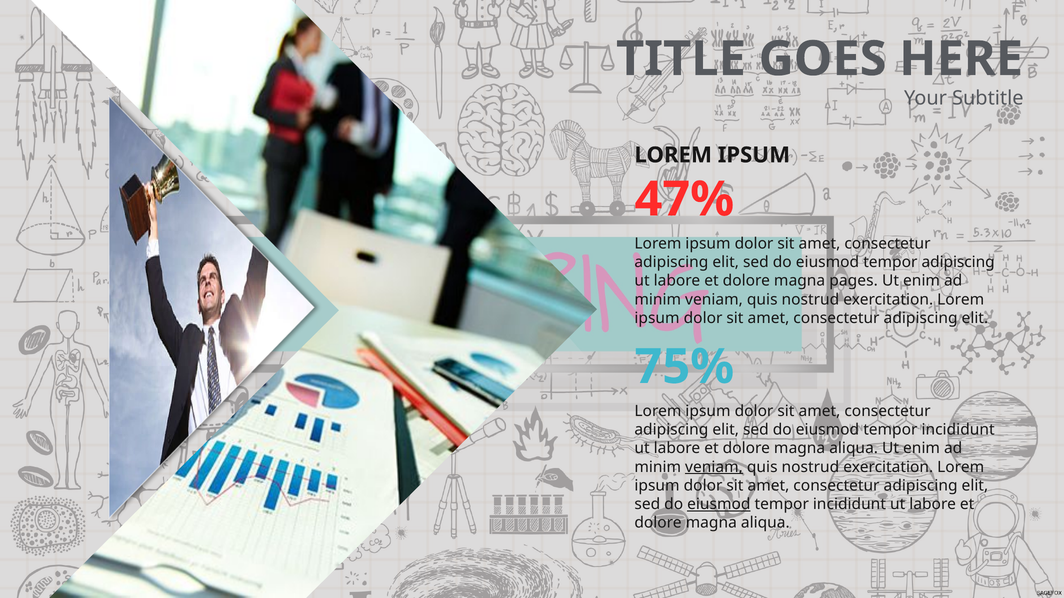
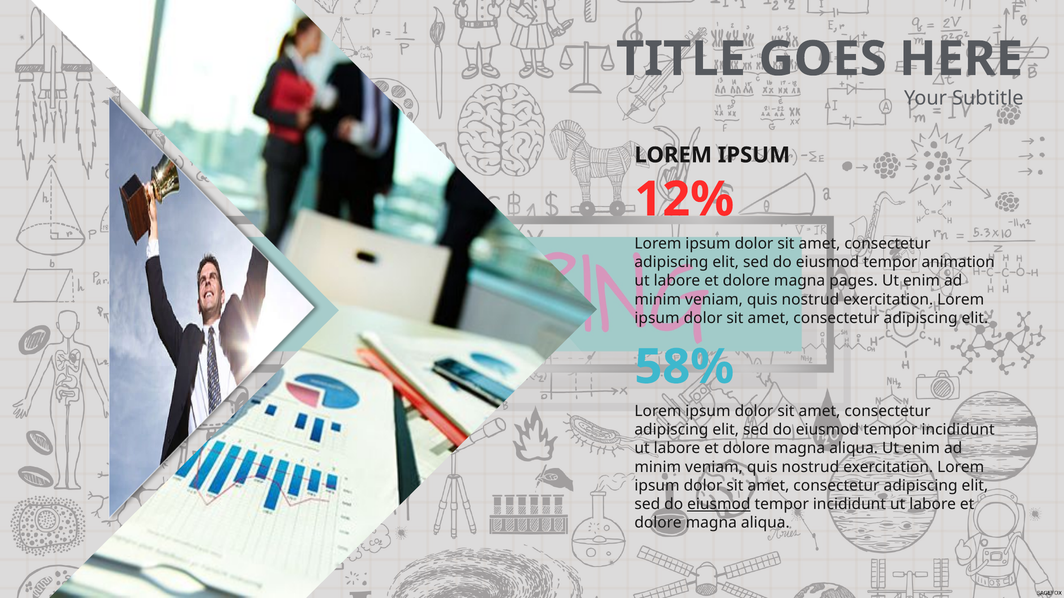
47%: 47% -> 12% (684, 200)
tempor adipiscing: adipiscing -> animation (958, 262)
75%: 75% -> 58% (684, 367)
veniam underline: present -> none (714, 467)
